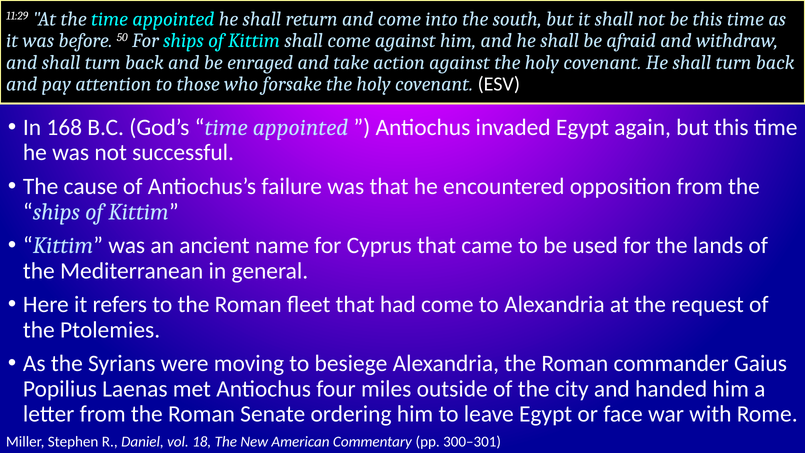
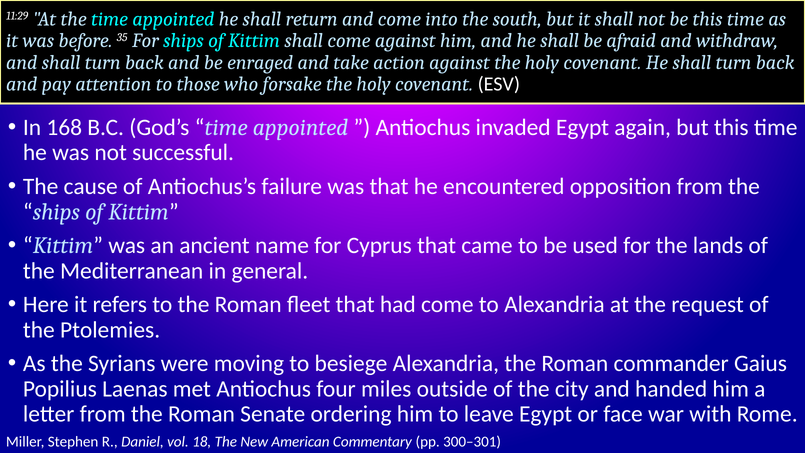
50: 50 -> 35 (122, 38)
